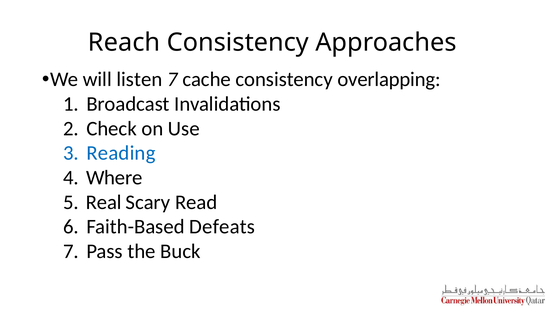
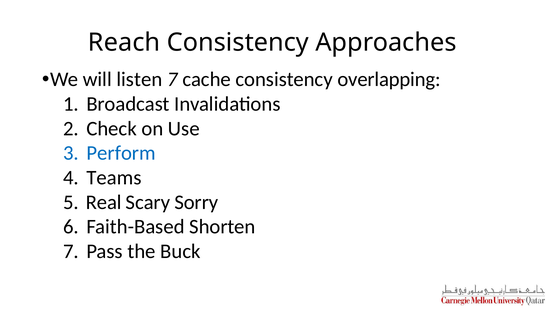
Reading: Reading -> Perform (121, 153)
Where: Where -> Teams (114, 178)
Read: Read -> Sorry (196, 202)
Defeats: Defeats -> Shorten (222, 227)
